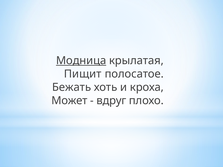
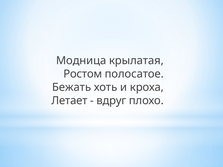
Модница underline: present -> none (81, 61)
Пищит: Пищит -> Ростом (83, 74)
Может: Может -> Летает (69, 101)
